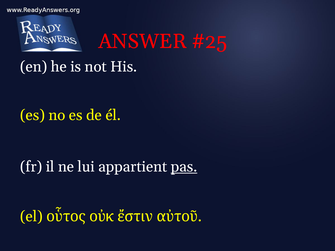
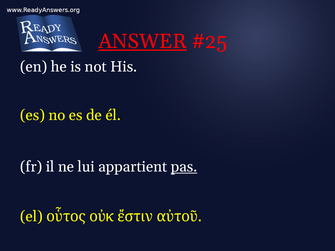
ANSWER underline: none -> present (143, 41)
